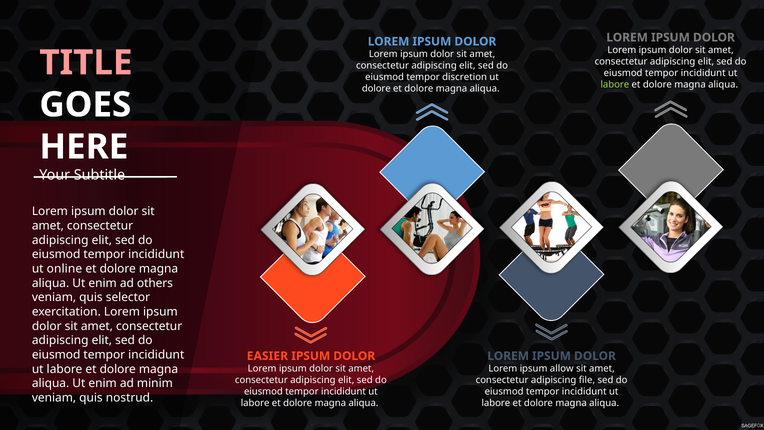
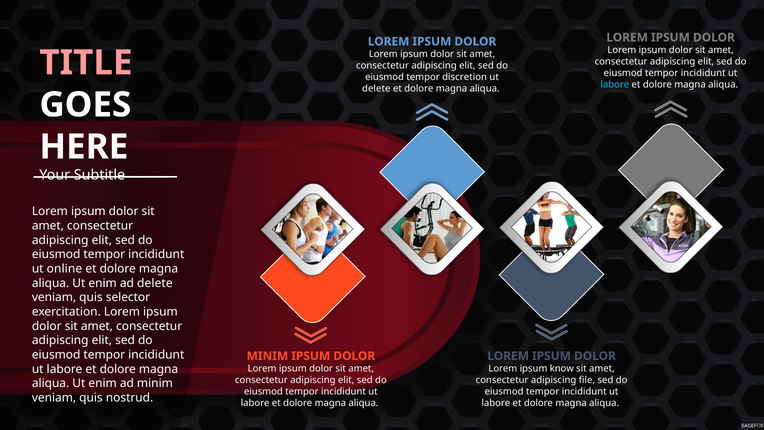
labore colour: light green -> light blue (615, 85)
dolore: dolore -> delete (376, 89)
ad others: others -> delete (155, 283)
EASIER: EASIER -> MINIM (267, 356)
allow: allow -> know (562, 369)
